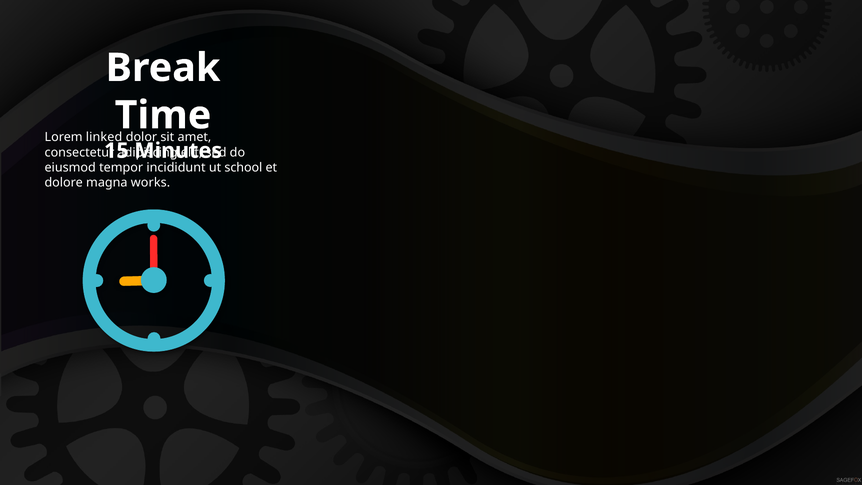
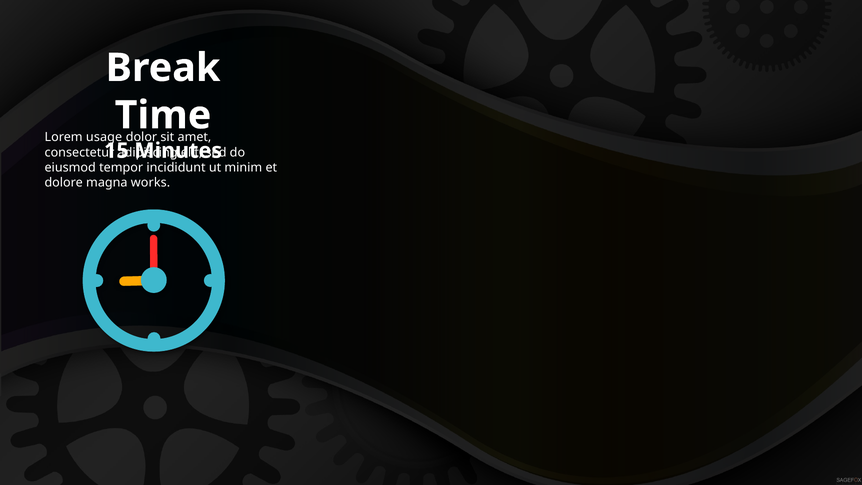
linked: linked -> usage (104, 137)
school: school -> minim (243, 167)
